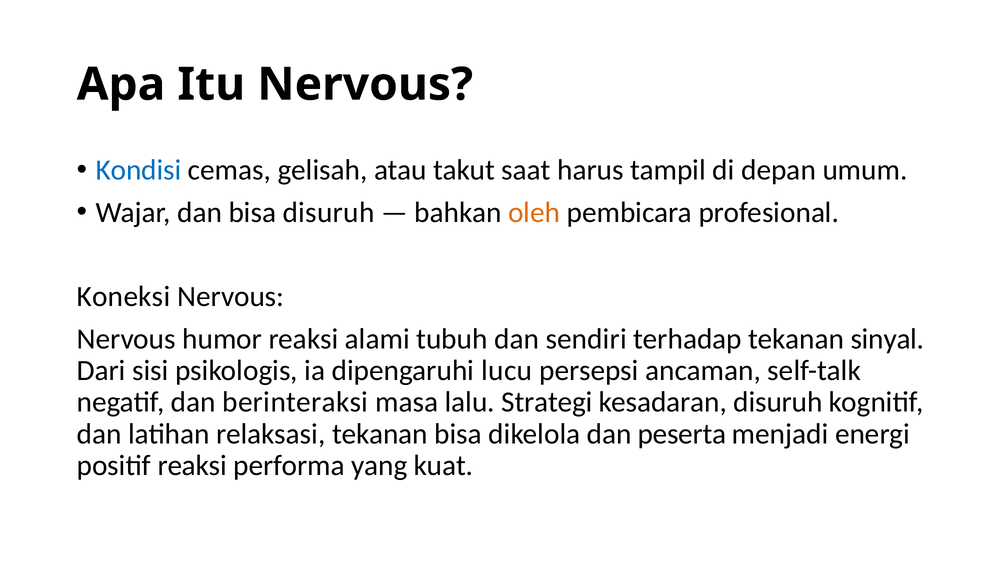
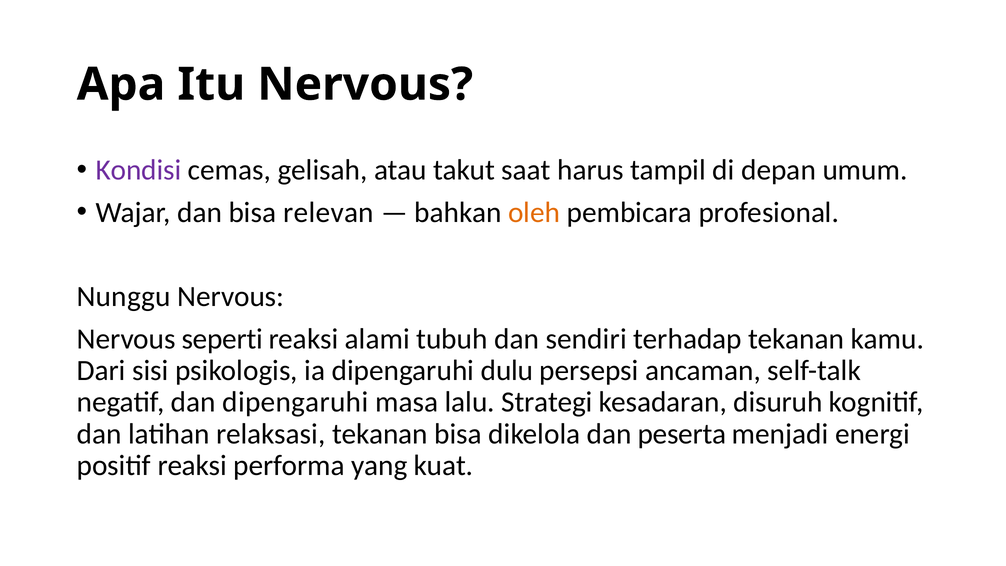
Kondisi colour: blue -> purple (138, 170)
bisa disuruh: disuruh -> relevan (329, 212)
Koneksi: Koneksi -> Nunggu (124, 297)
humor: humor -> seperti (222, 339)
sinyal: sinyal -> kamu (887, 339)
lucu: lucu -> dulu (507, 371)
dan berinteraksi: berinteraksi -> dipengaruhi (295, 402)
